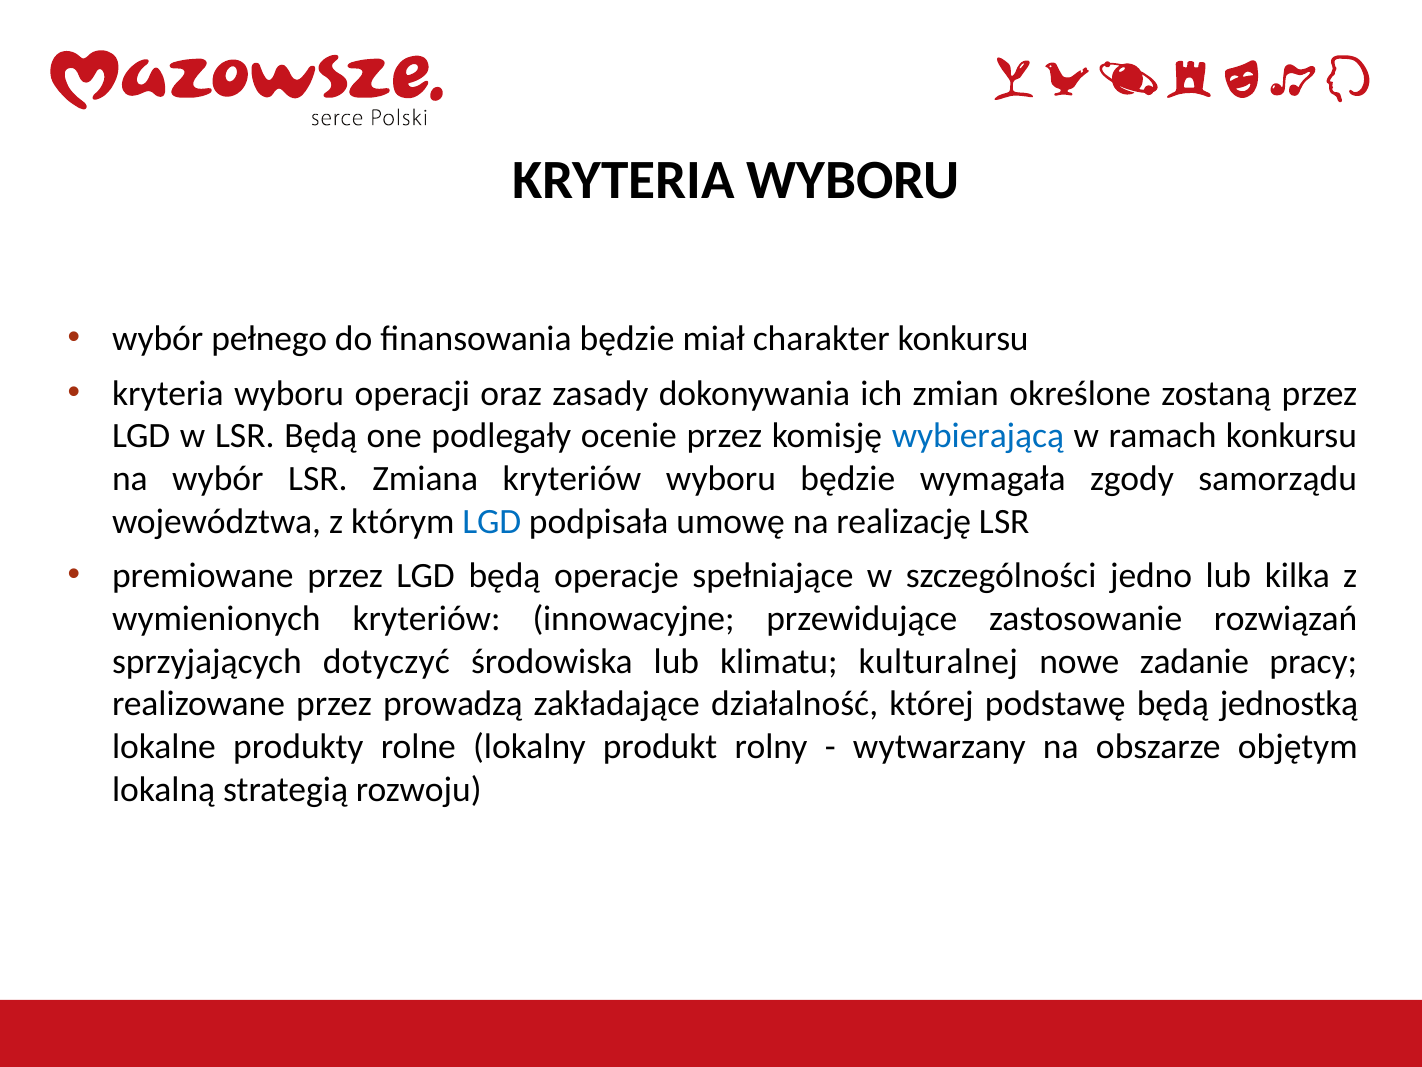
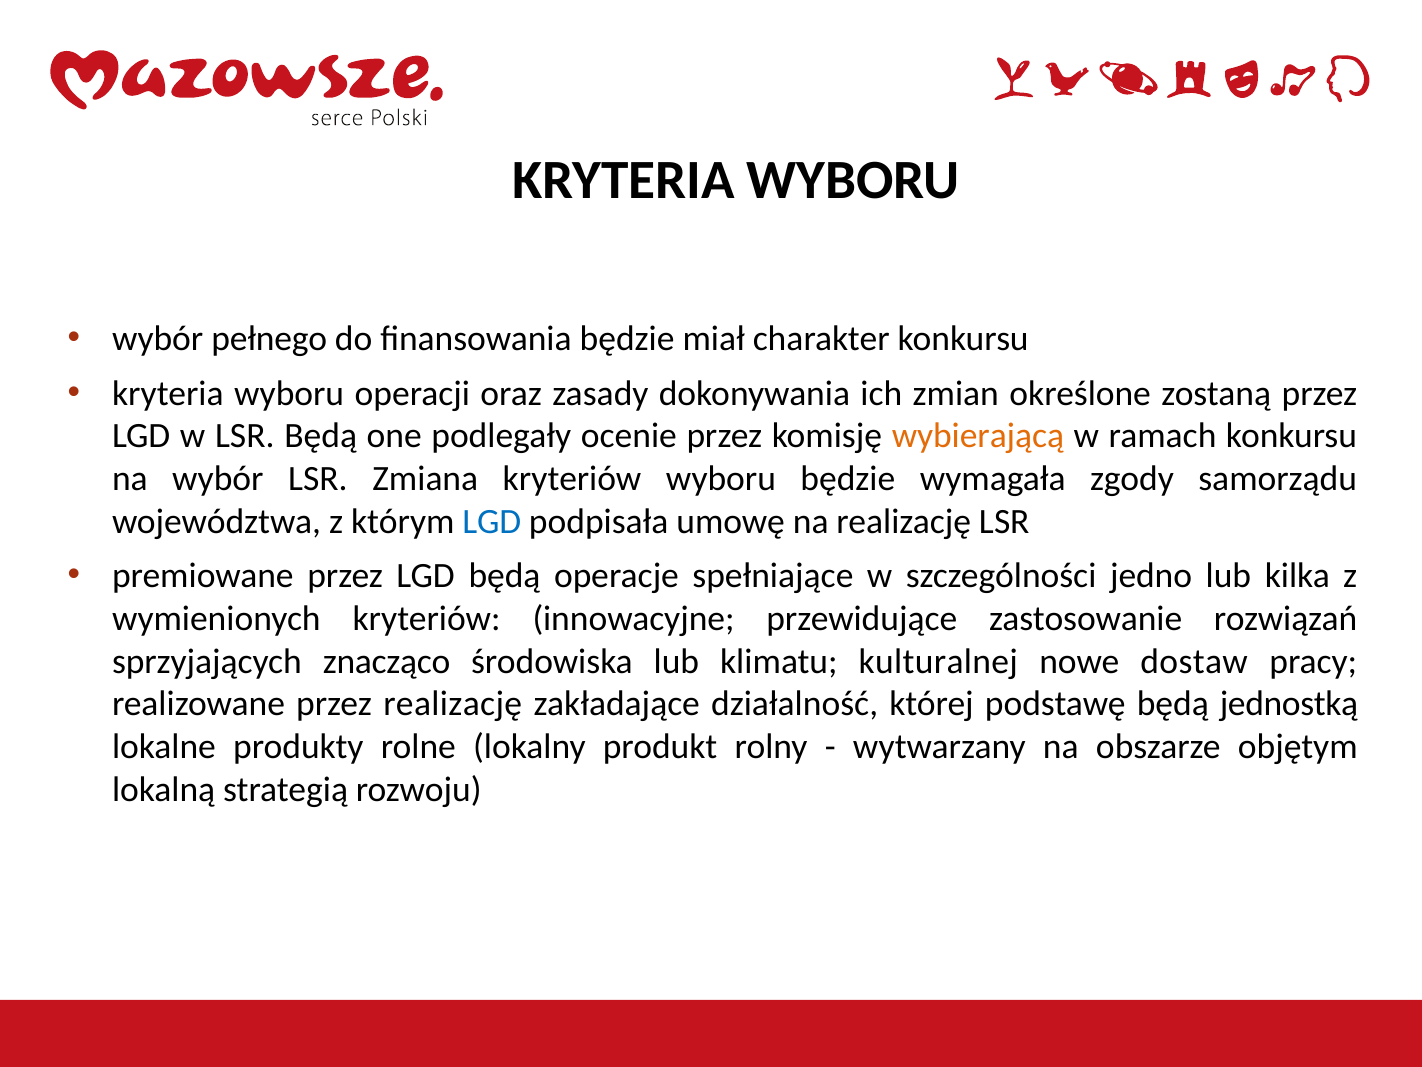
wybierającą colour: blue -> orange (978, 436)
dotyczyć: dotyczyć -> znacząco (387, 661)
zadanie: zadanie -> dostaw (1194, 661)
przez prowadzą: prowadzą -> realizację (453, 704)
